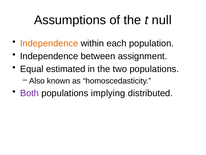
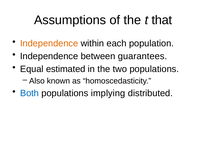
null: null -> that (162, 20)
assignment: assignment -> guarantees (142, 56)
Both colour: purple -> blue (29, 93)
